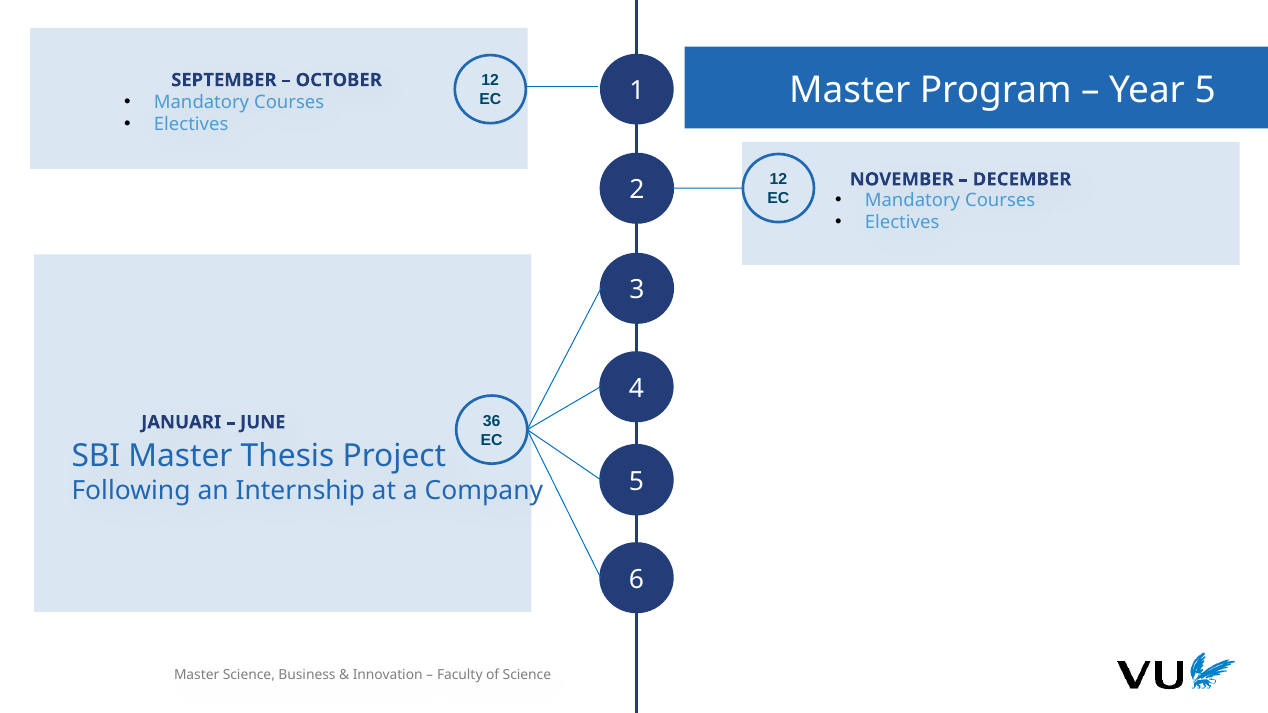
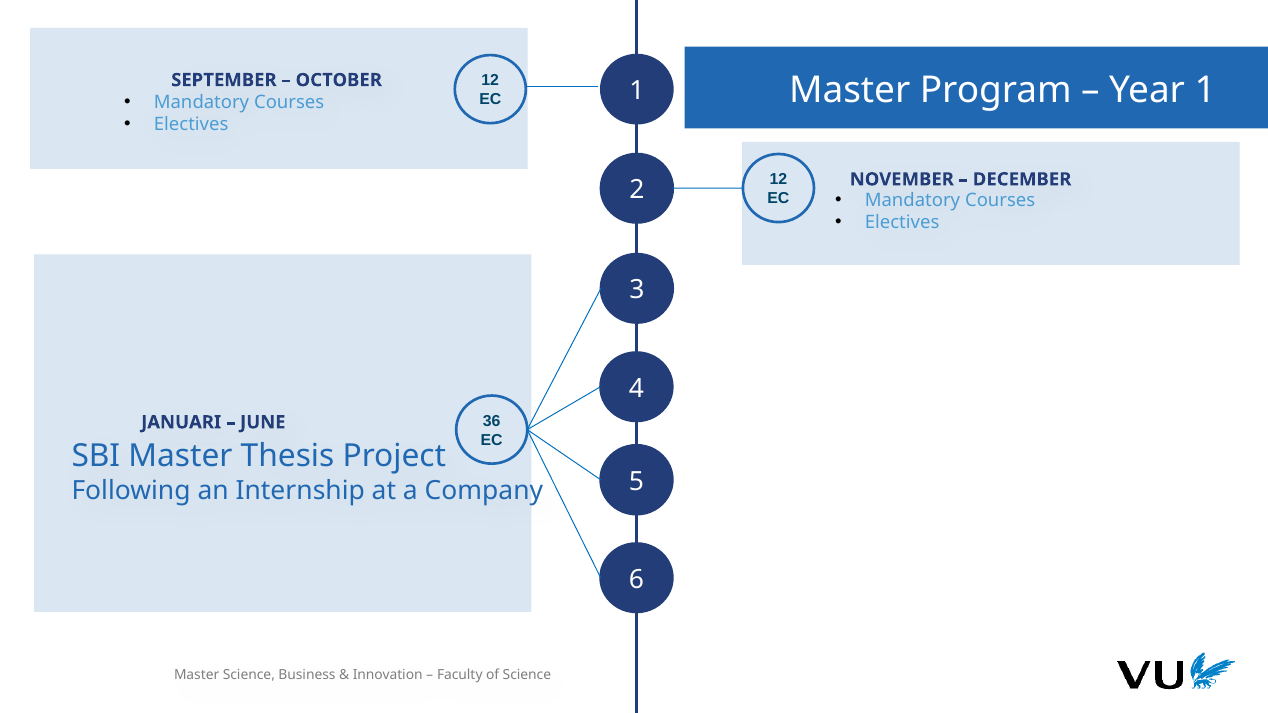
Year 5: 5 -> 1 (1205, 90)
